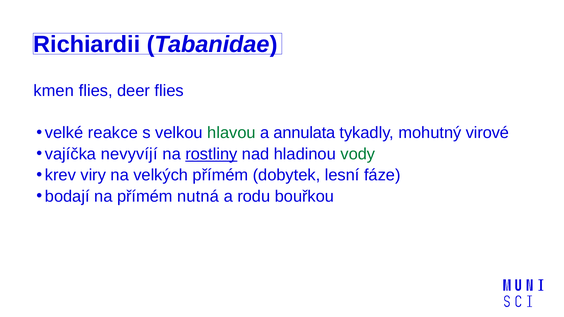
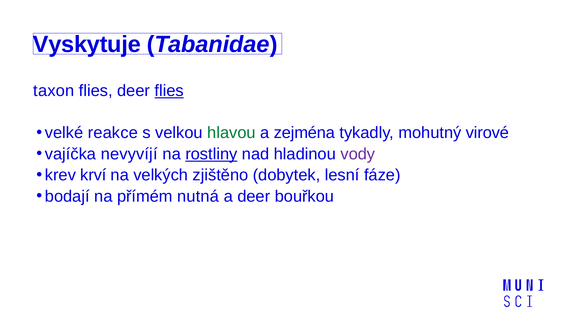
Richiardii: Richiardii -> Vyskytuje (87, 44)
kmen: kmen -> taxon (54, 91)
flies underline: none -> present (169, 91)
annulata: annulata -> zejména (304, 133)
vody colour: green -> purple (358, 154)
viry: viry -> krví (93, 175)
velkých přímém: přímém -> zjištěno (220, 175)
a rodu: rodu -> deer (254, 196)
